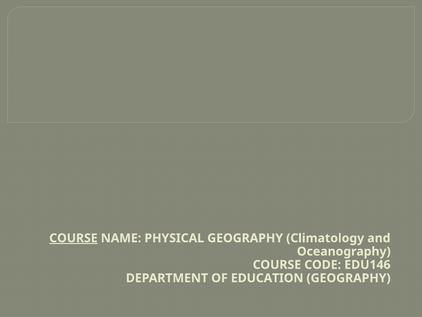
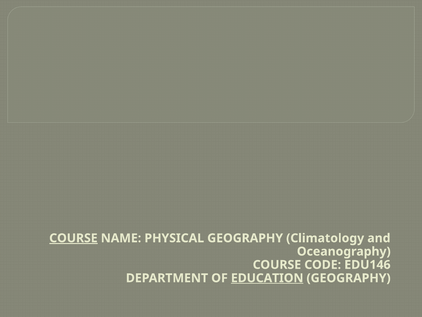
EDUCATION underline: none -> present (267, 278)
